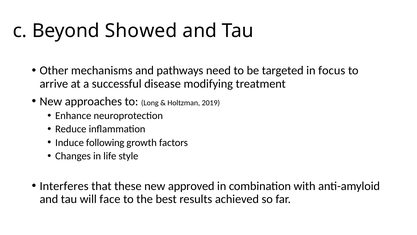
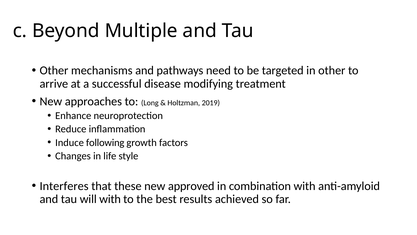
Showed: Showed -> Multiple (141, 31)
in focus: focus -> other (332, 71)
will face: face -> with (110, 199)
